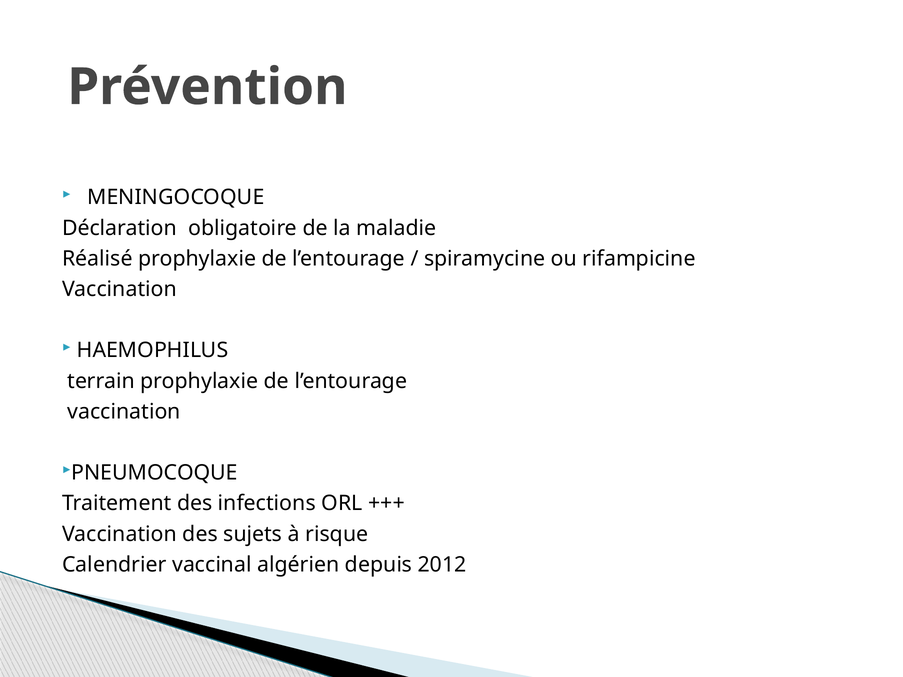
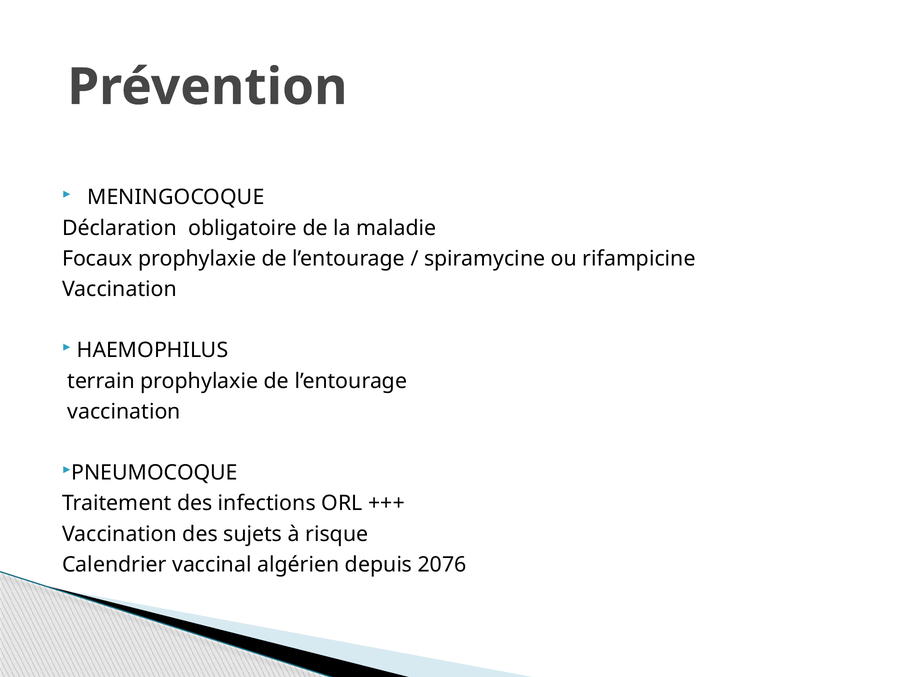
Réalisé: Réalisé -> Focaux (97, 259)
2012: 2012 -> 2076 (442, 565)
